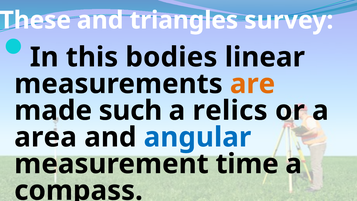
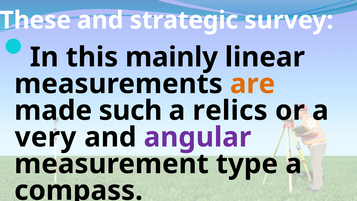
triangles: triangles -> strategic (184, 20)
bodies: bodies -> mainly (172, 57)
area: area -> very (45, 137)
angular colour: blue -> purple (197, 137)
time: time -> type (247, 164)
